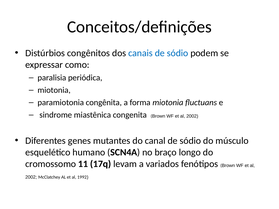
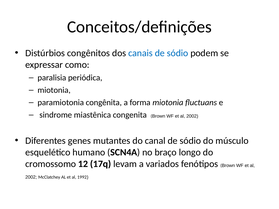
11: 11 -> 12 (83, 164)
